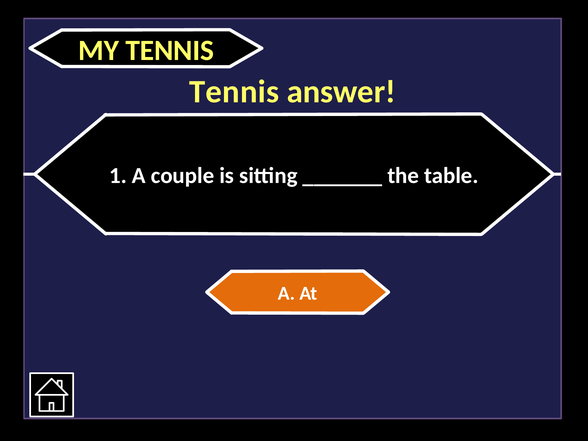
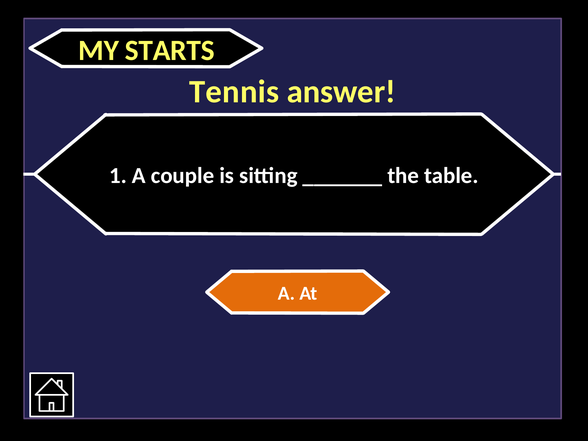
MY TENNIS: TENNIS -> STARTS (170, 50)
